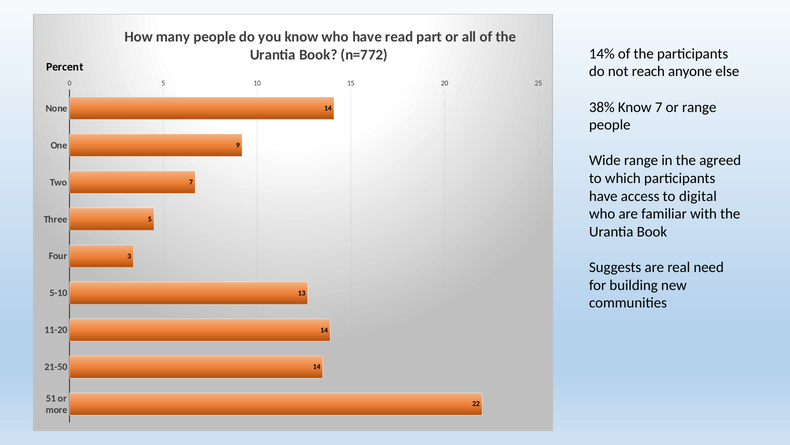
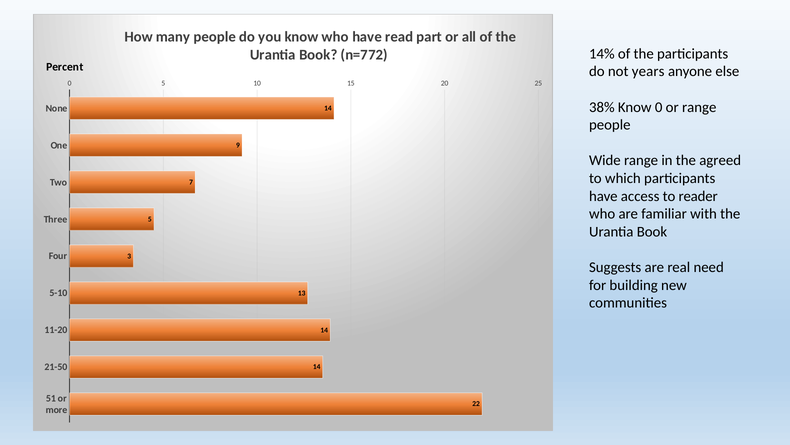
reach: reach -> years (648, 71)
Know 7: 7 -> 0 (659, 107)
digital: digital -> reader (698, 196)
